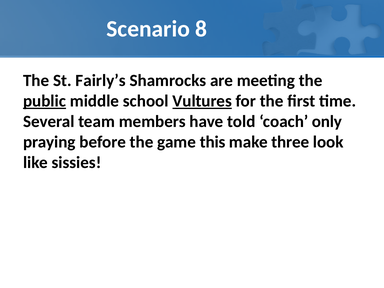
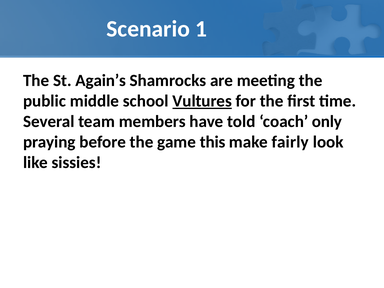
8: 8 -> 1 (201, 29)
Fairly’s: Fairly’s -> Again’s (101, 81)
public underline: present -> none (45, 101)
three: three -> fairly (290, 142)
